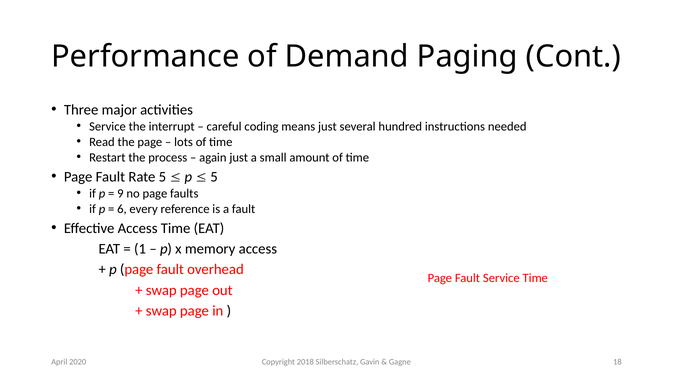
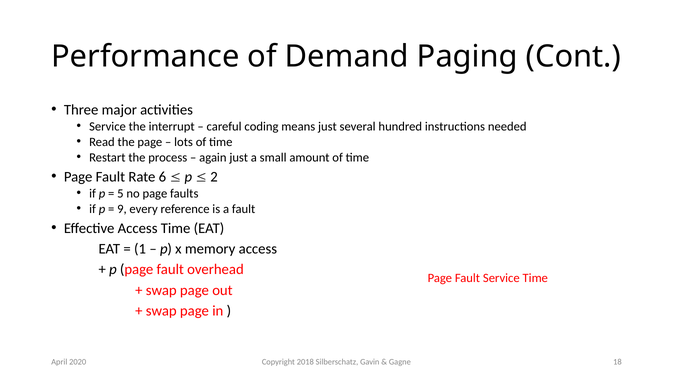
Rate 5: 5 -> 6 (162, 177)
5: 5 -> 2 (214, 177)
9: 9 -> 5 (120, 193)
6: 6 -> 9 (122, 209)
